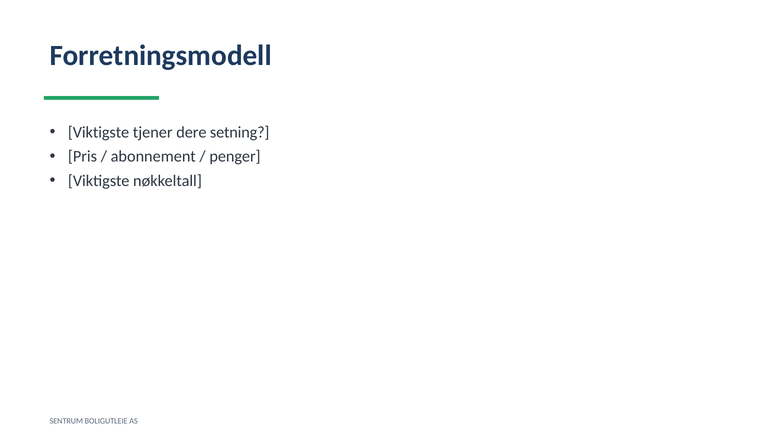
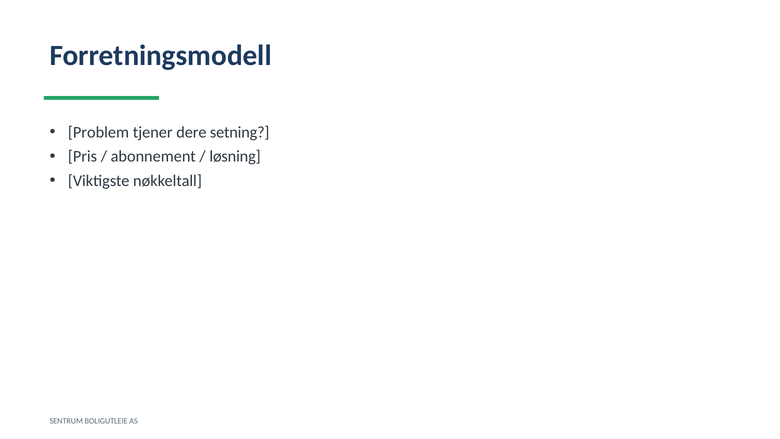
Viktigste: Viktigste -> Problem (98, 132)
penger: penger -> løsning (235, 156)
